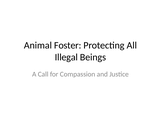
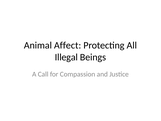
Foster: Foster -> Affect (68, 45)
